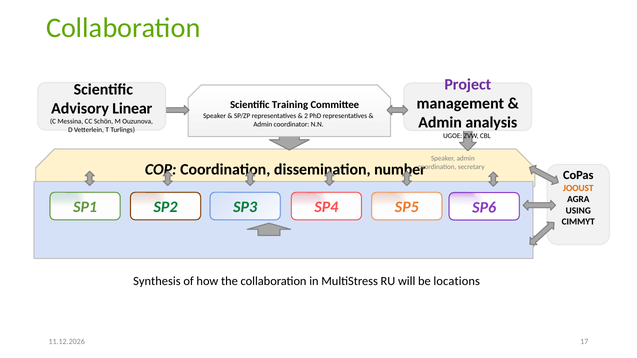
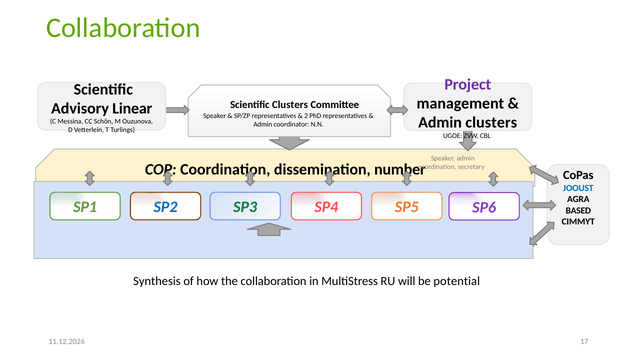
Scientific Training: Training -> Clusters (290, 105)
Admin analysis: analysis -> clusters (491, 123)
JOOUST colour: orange -> blue (578, 188)
SP2 colour: green -> blue (166, 207)
USING: USING -> BASED (578, 211)
locations: locations -> potential (457, 281)
